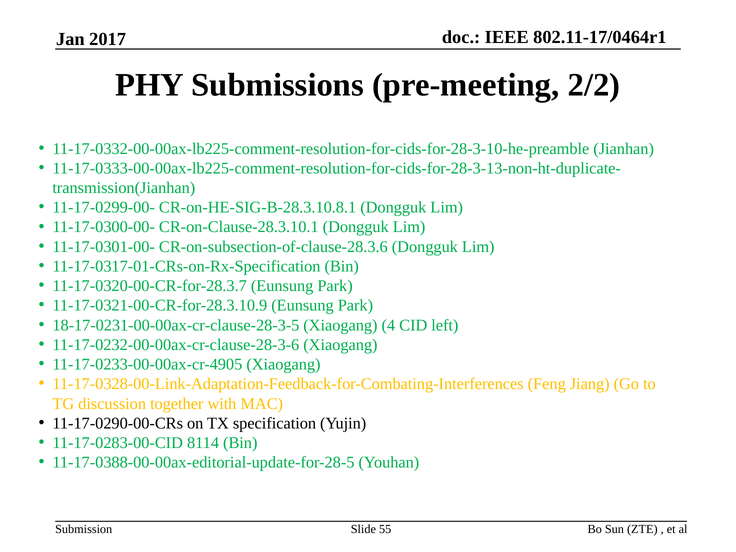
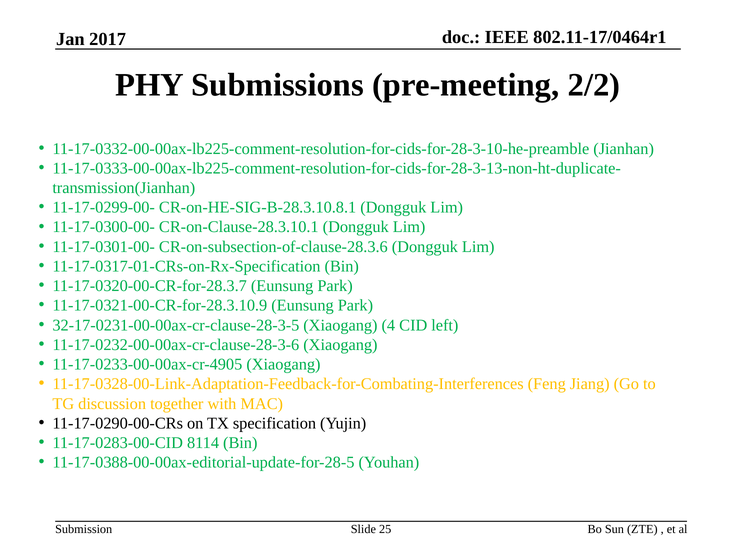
18-17-0231-00-00ax-cr-clause-28-3-5: 18-17-0231-00-00ax-cr-clause-28-3-5 -> 32-17-0231-00-00ax-cr-clause-28-3-5 (176, 325)
55: 55 -> 25 (385, 529)
